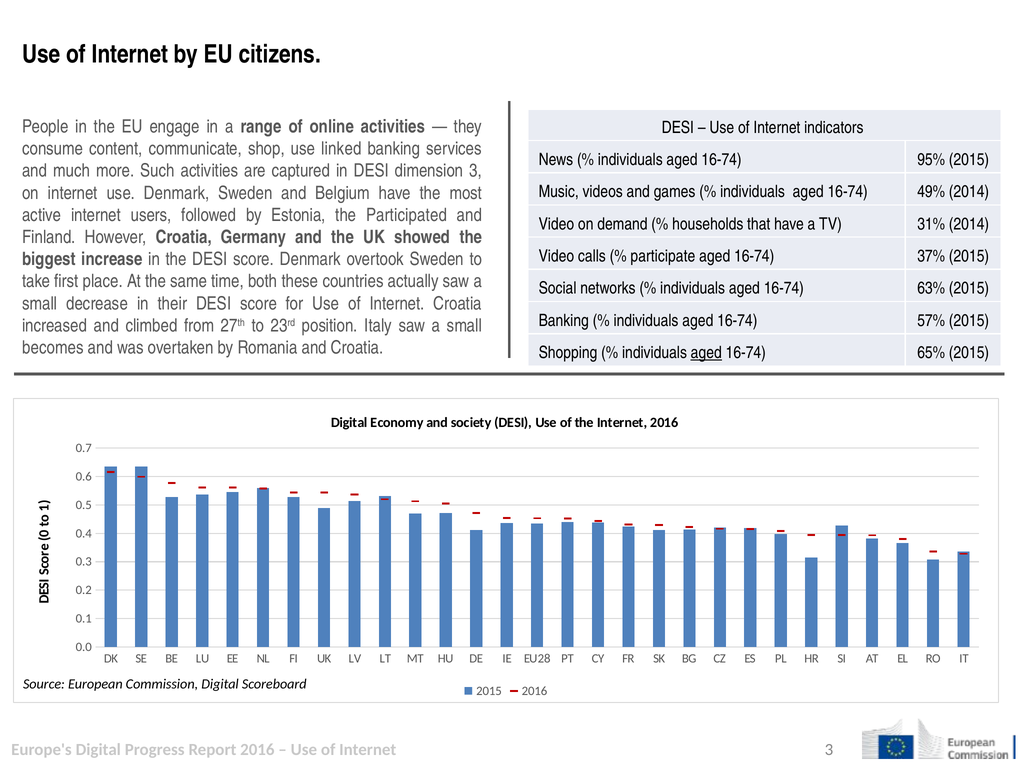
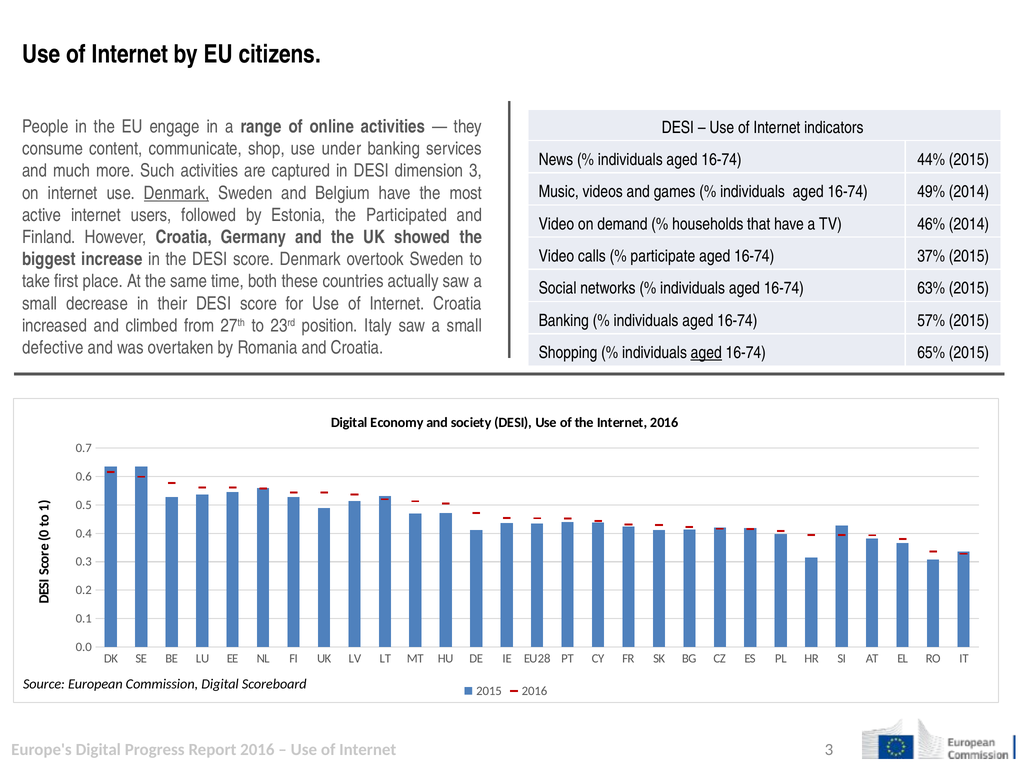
linked: linked -> under (341, 149)
95%: 95% -> 44% (931, 160)
Denmark underline: none -> present (177, 193)
31%: 31% -> 46% (931, 224)
becomes: becomes -> defective (53, 348)
